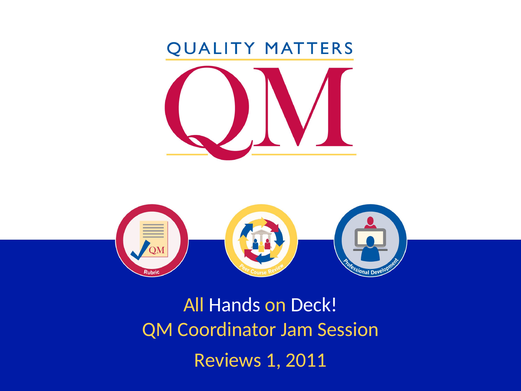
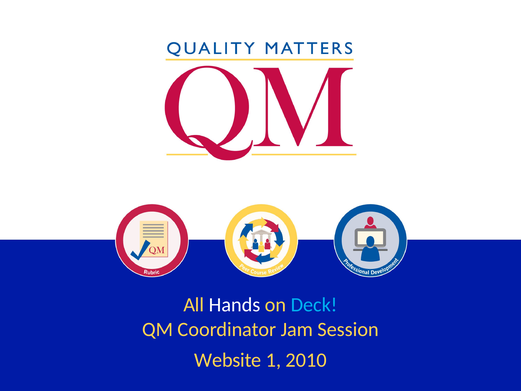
Deck colour: white -> light blue (314, 305)
Reviews: Reviews -> Website (228, 360)
2011: 2011 -> 2010 (306, 360)
